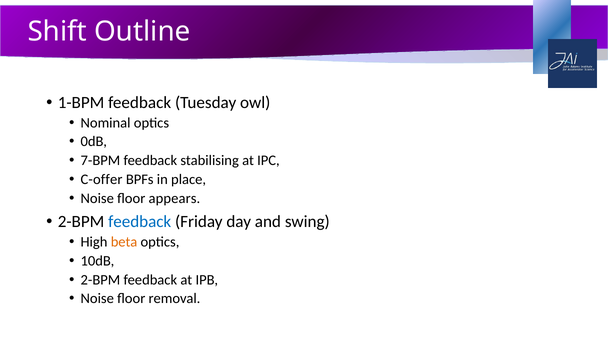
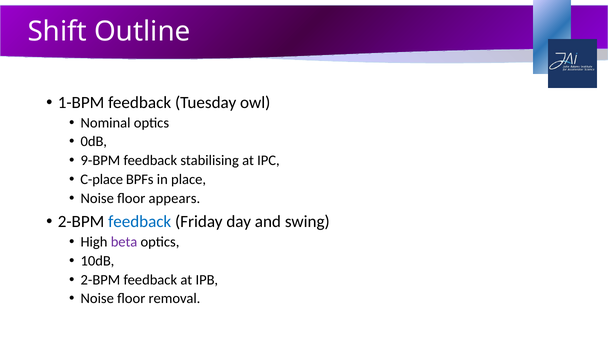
7-BPM: 7-BPM -> 9-BPM (100, 161)
C-offer: C-offer -> C-place (102, 179)
beta colour: orange -> purple (124, 242)
